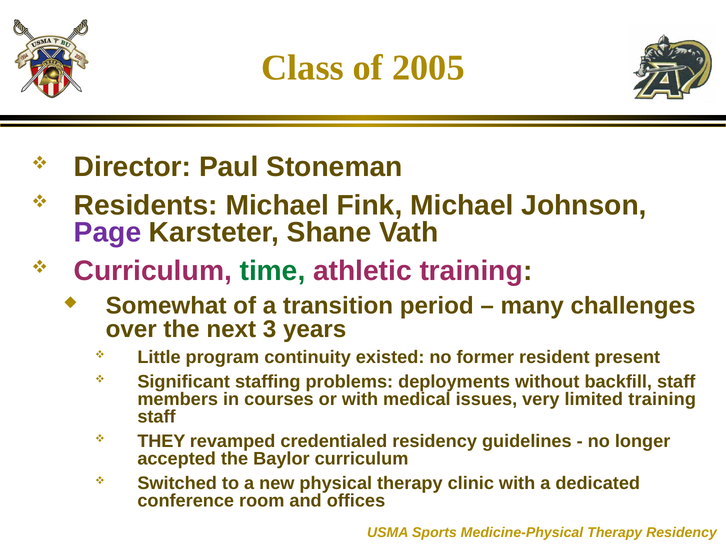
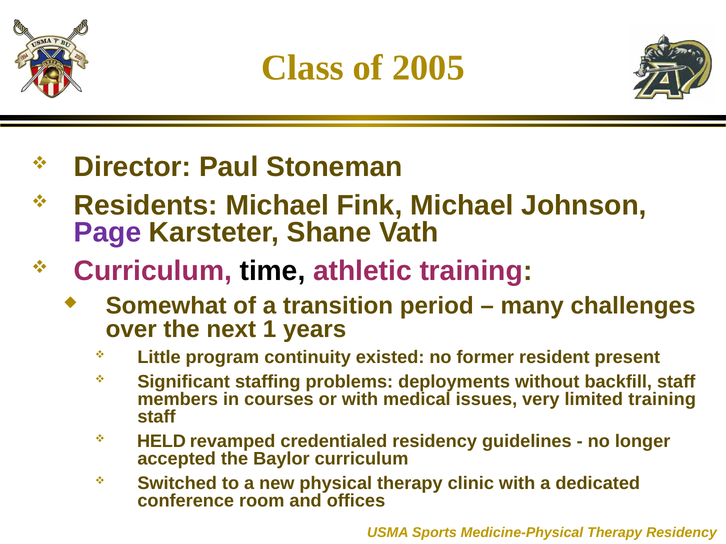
time colour: green -> black (273, 271)
3: 3 -> 1 (270, 330)
THEY: THEY -> HELD (161, 442)
